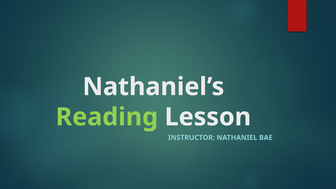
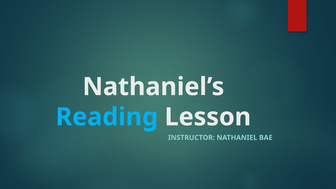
Reading colour: light green -> light blue (107, 117)
